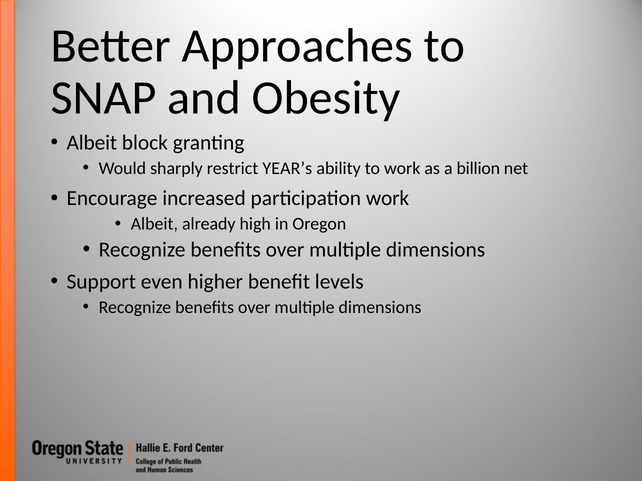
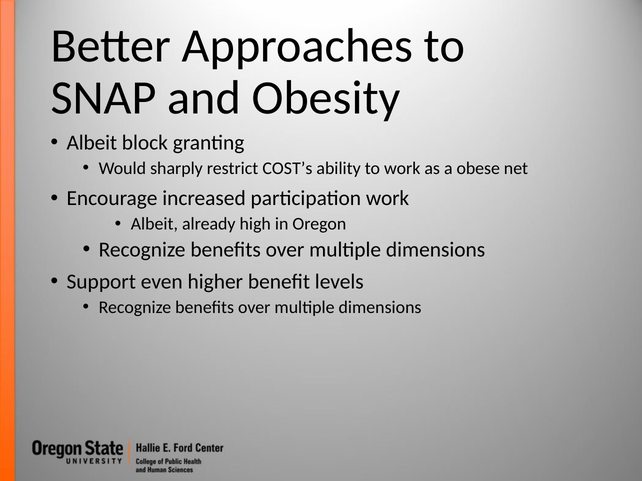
YEAR’s: YEAR’s -> COST’s (287, 168)
billion: billion -> obese (478, 168)
